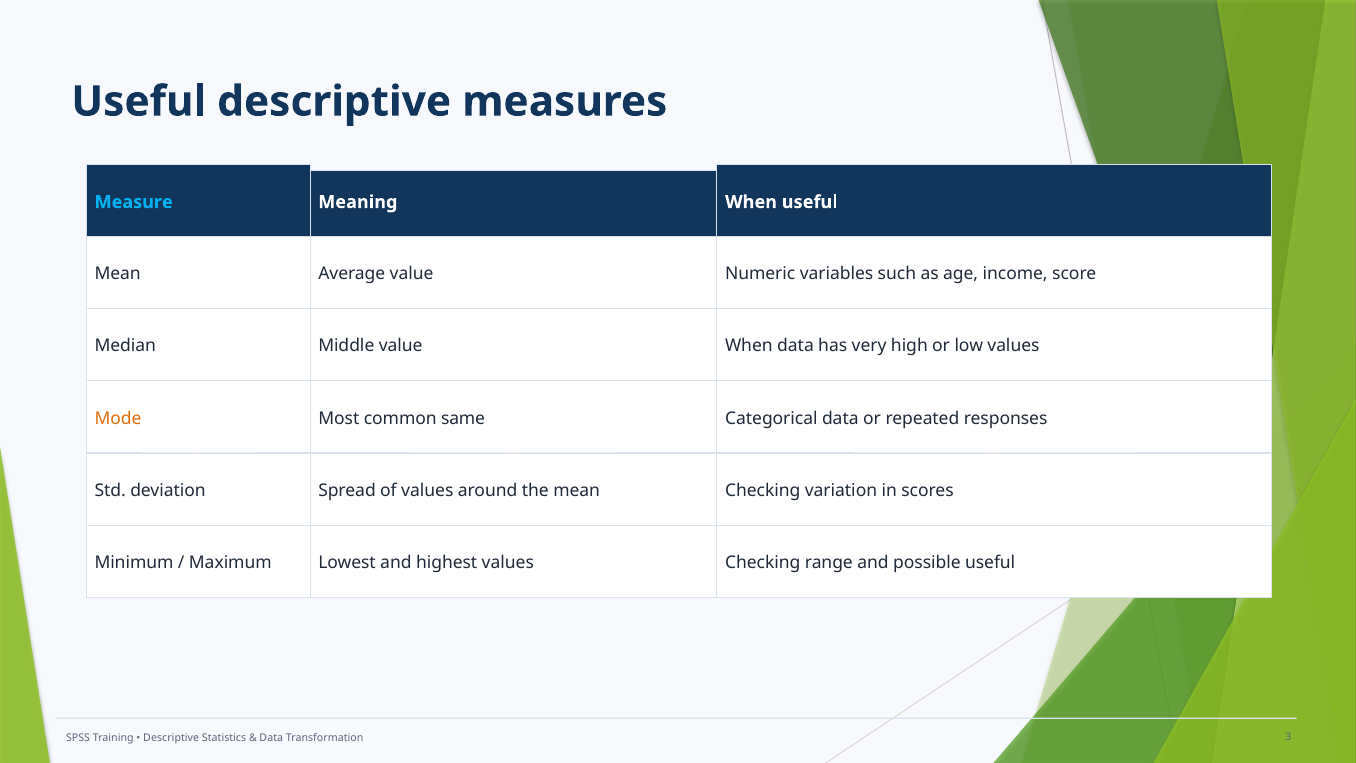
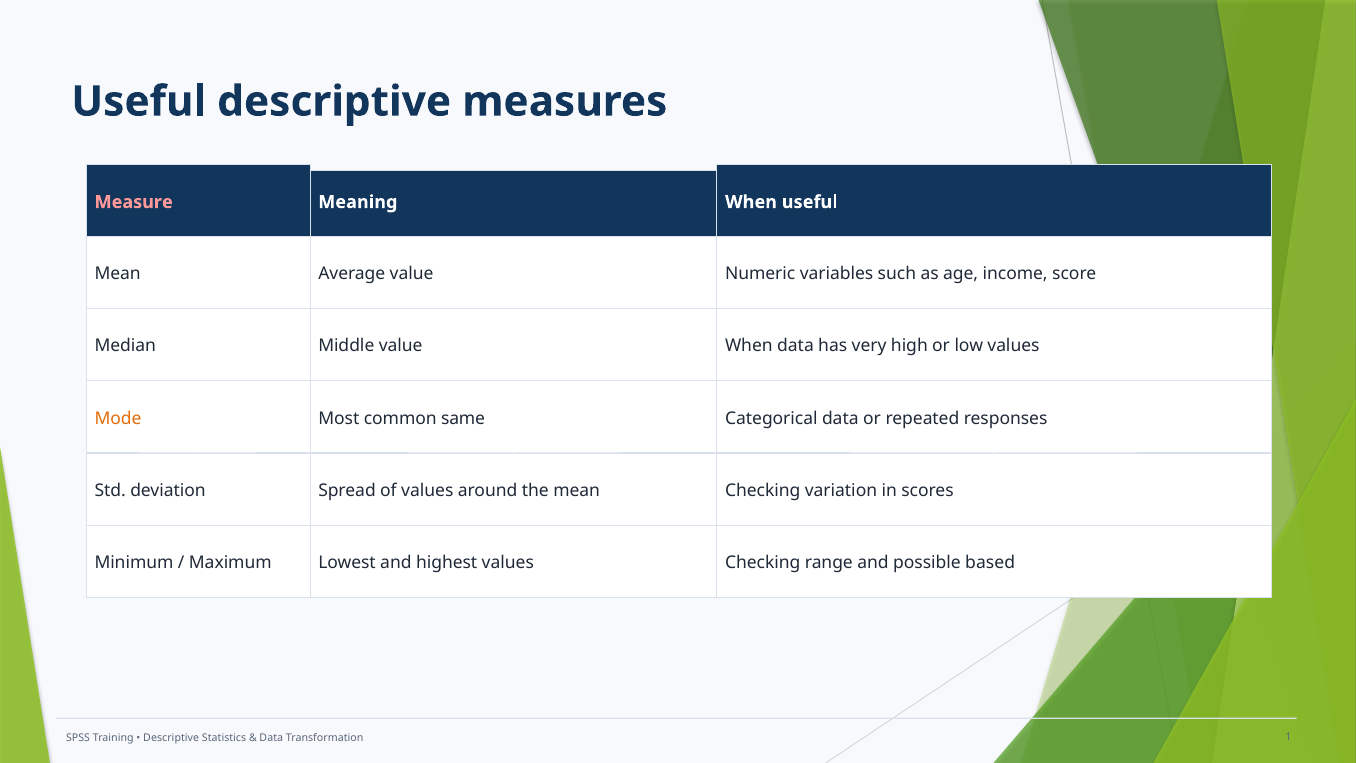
Measure colour: light blue -> pink (134, 202)
possible useful: useful -> based (990, 562)
3: 3 -> 1 (1289, 737)
